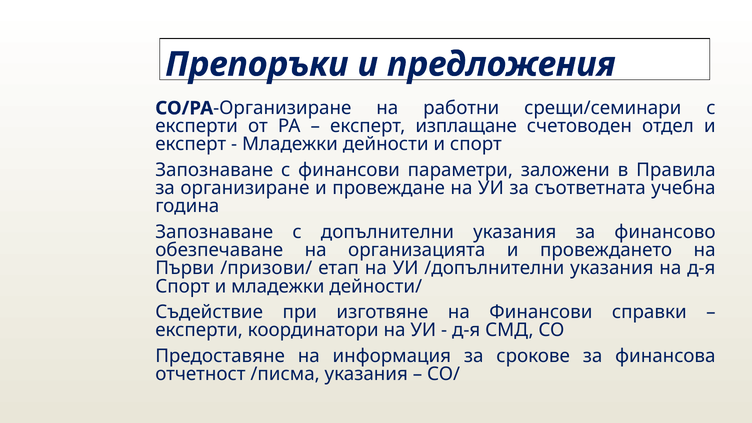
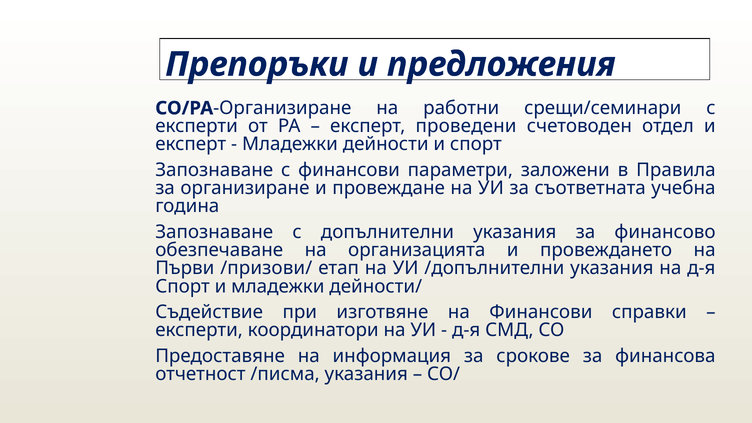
изплащане: изплащане -> проведени (466, 126)
